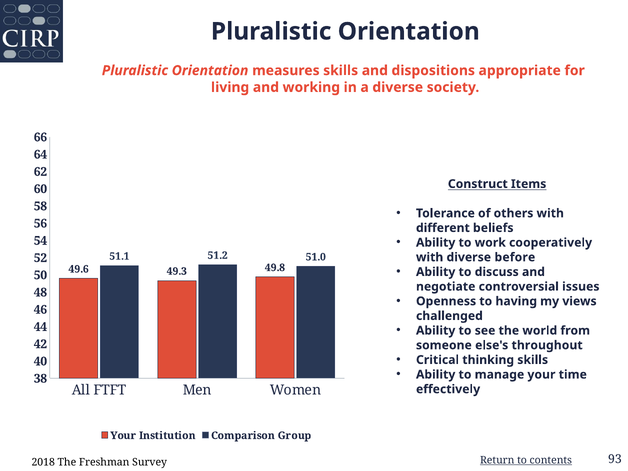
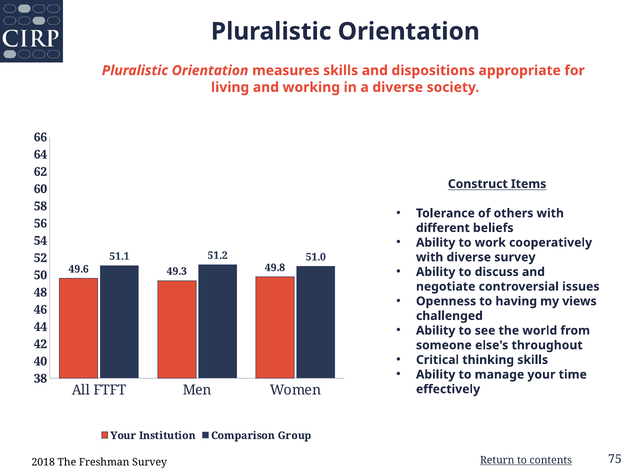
diverse before: before -> survey (515, 257)
93: 93 -> 75 (615, 459)
